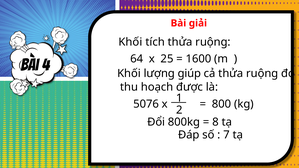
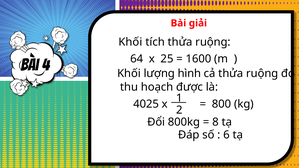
giúp: giúp -> hình (189, 74)
5076: 5076 -> 4025 (146, 104)
7: 7 -> 6 (226, 135)
